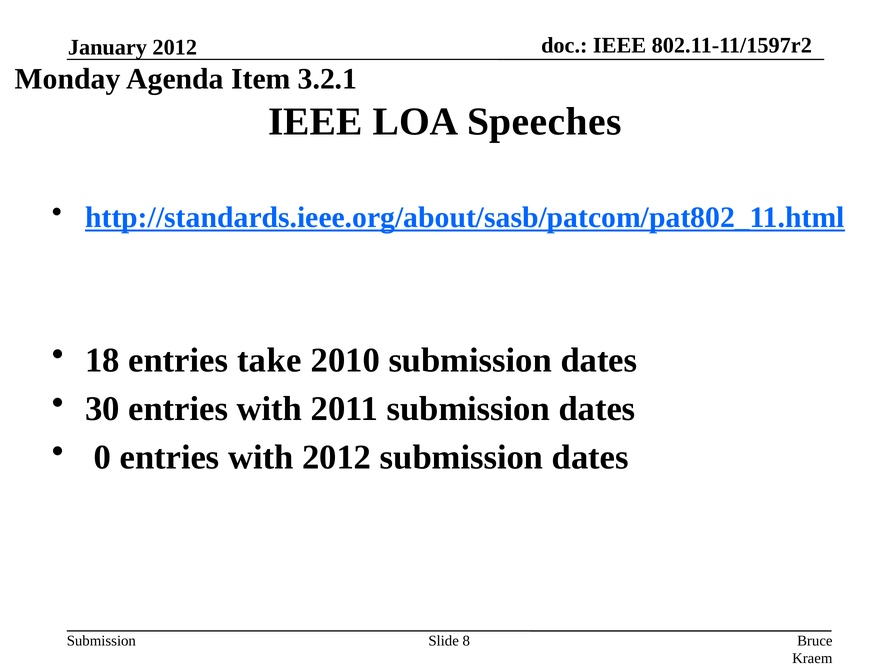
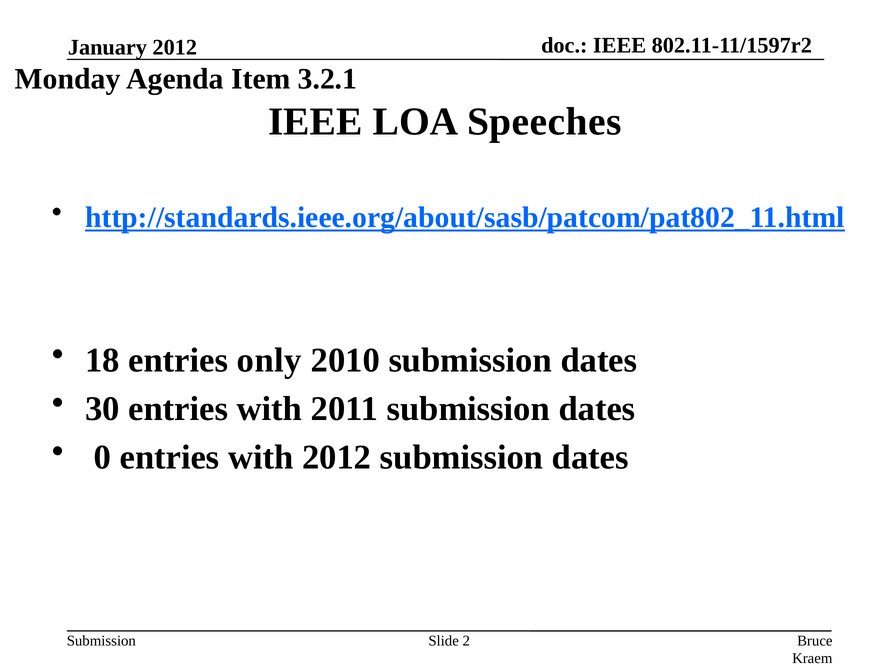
take: take -> only (269, 360)
8: 8 -> 2 (466, 641)
